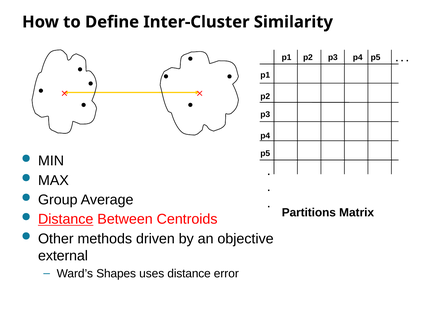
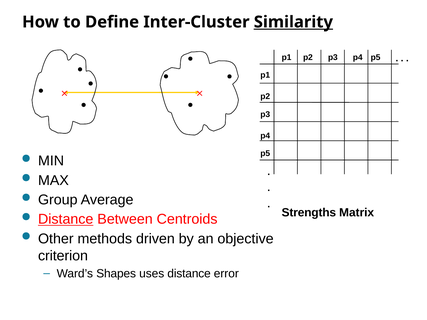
Similarity underline: none -> present (293, 22)
Partitions: Partitions -> Strengths (309, 213)
external: external -> criterion (63, 256)
